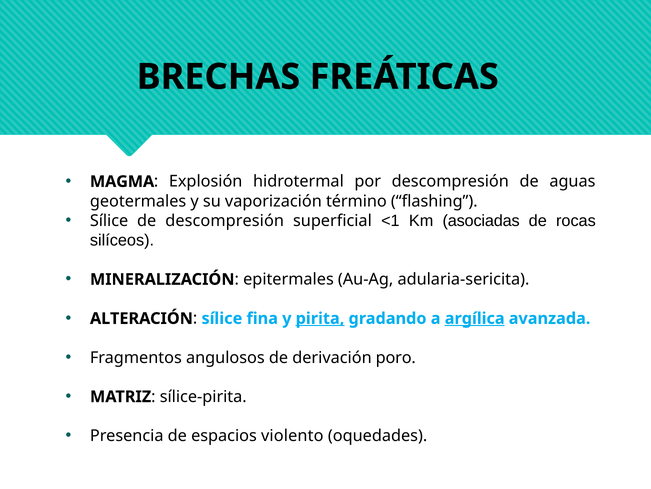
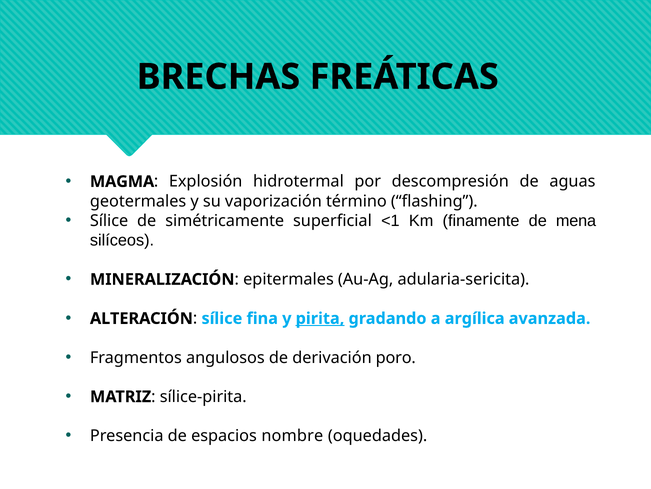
de descompresión: descompresión -> simétricamente (225, 220)
asociadas: asociadas -> finamente (481, 220)
rocas: rocas -> mena (576, 220)
argílica underline: present -> none (475, 318)
violento: violento -> nombre (292, 435)
